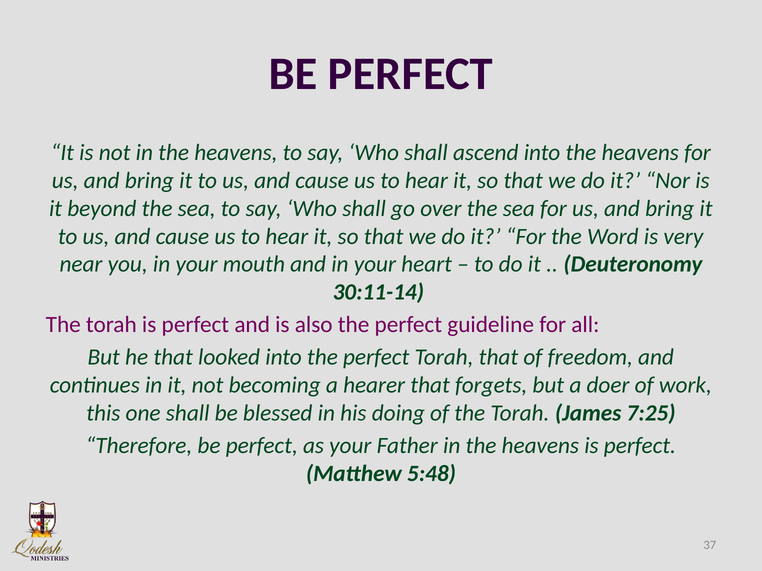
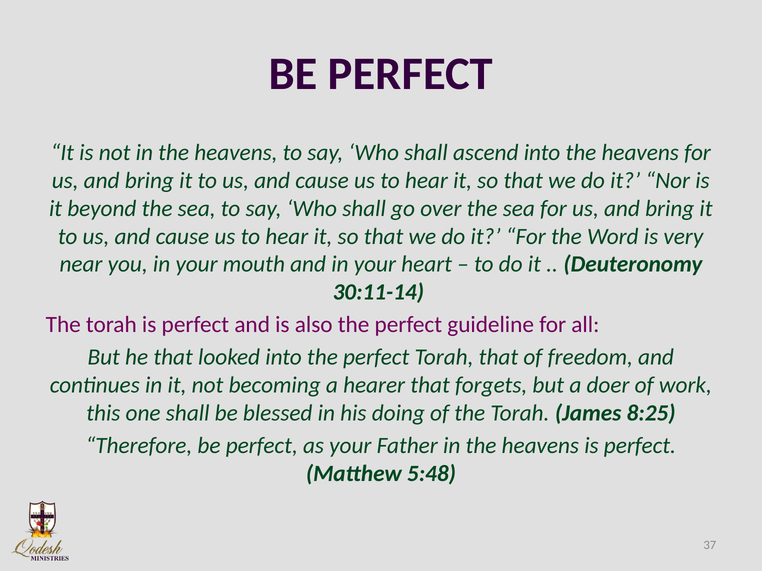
7:25: 7:25 -> 8:25 (651, 413)
